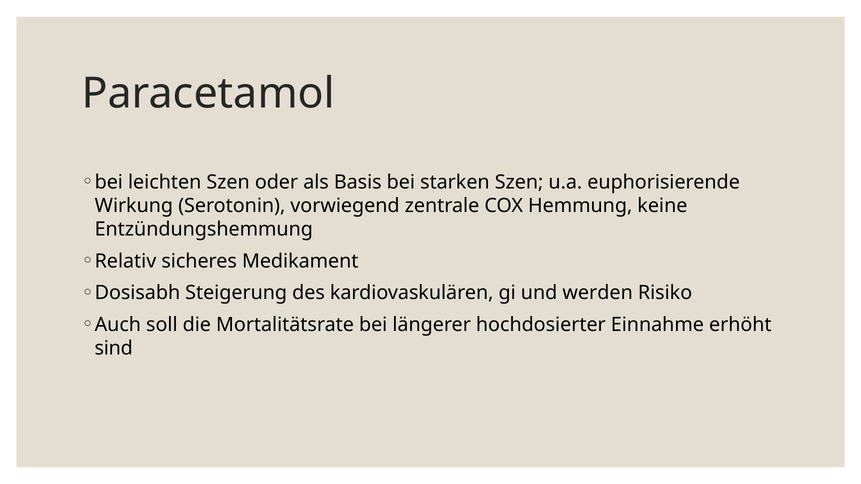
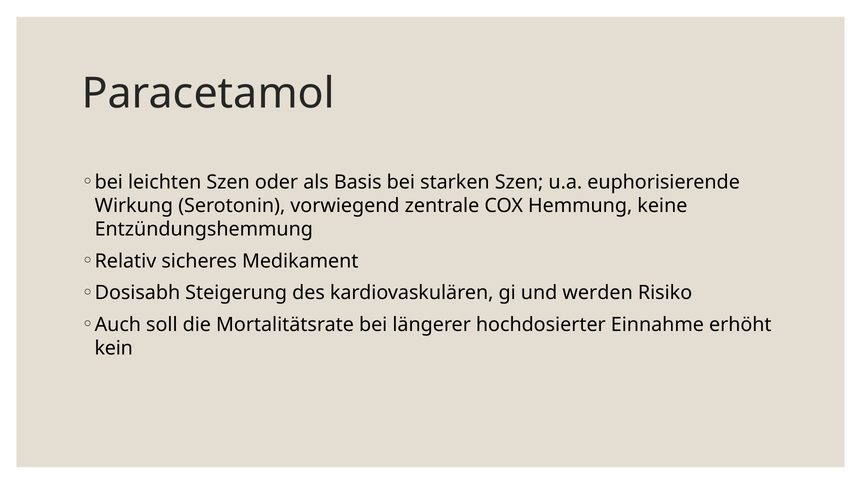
sind: sind -> kein (114, 348)
